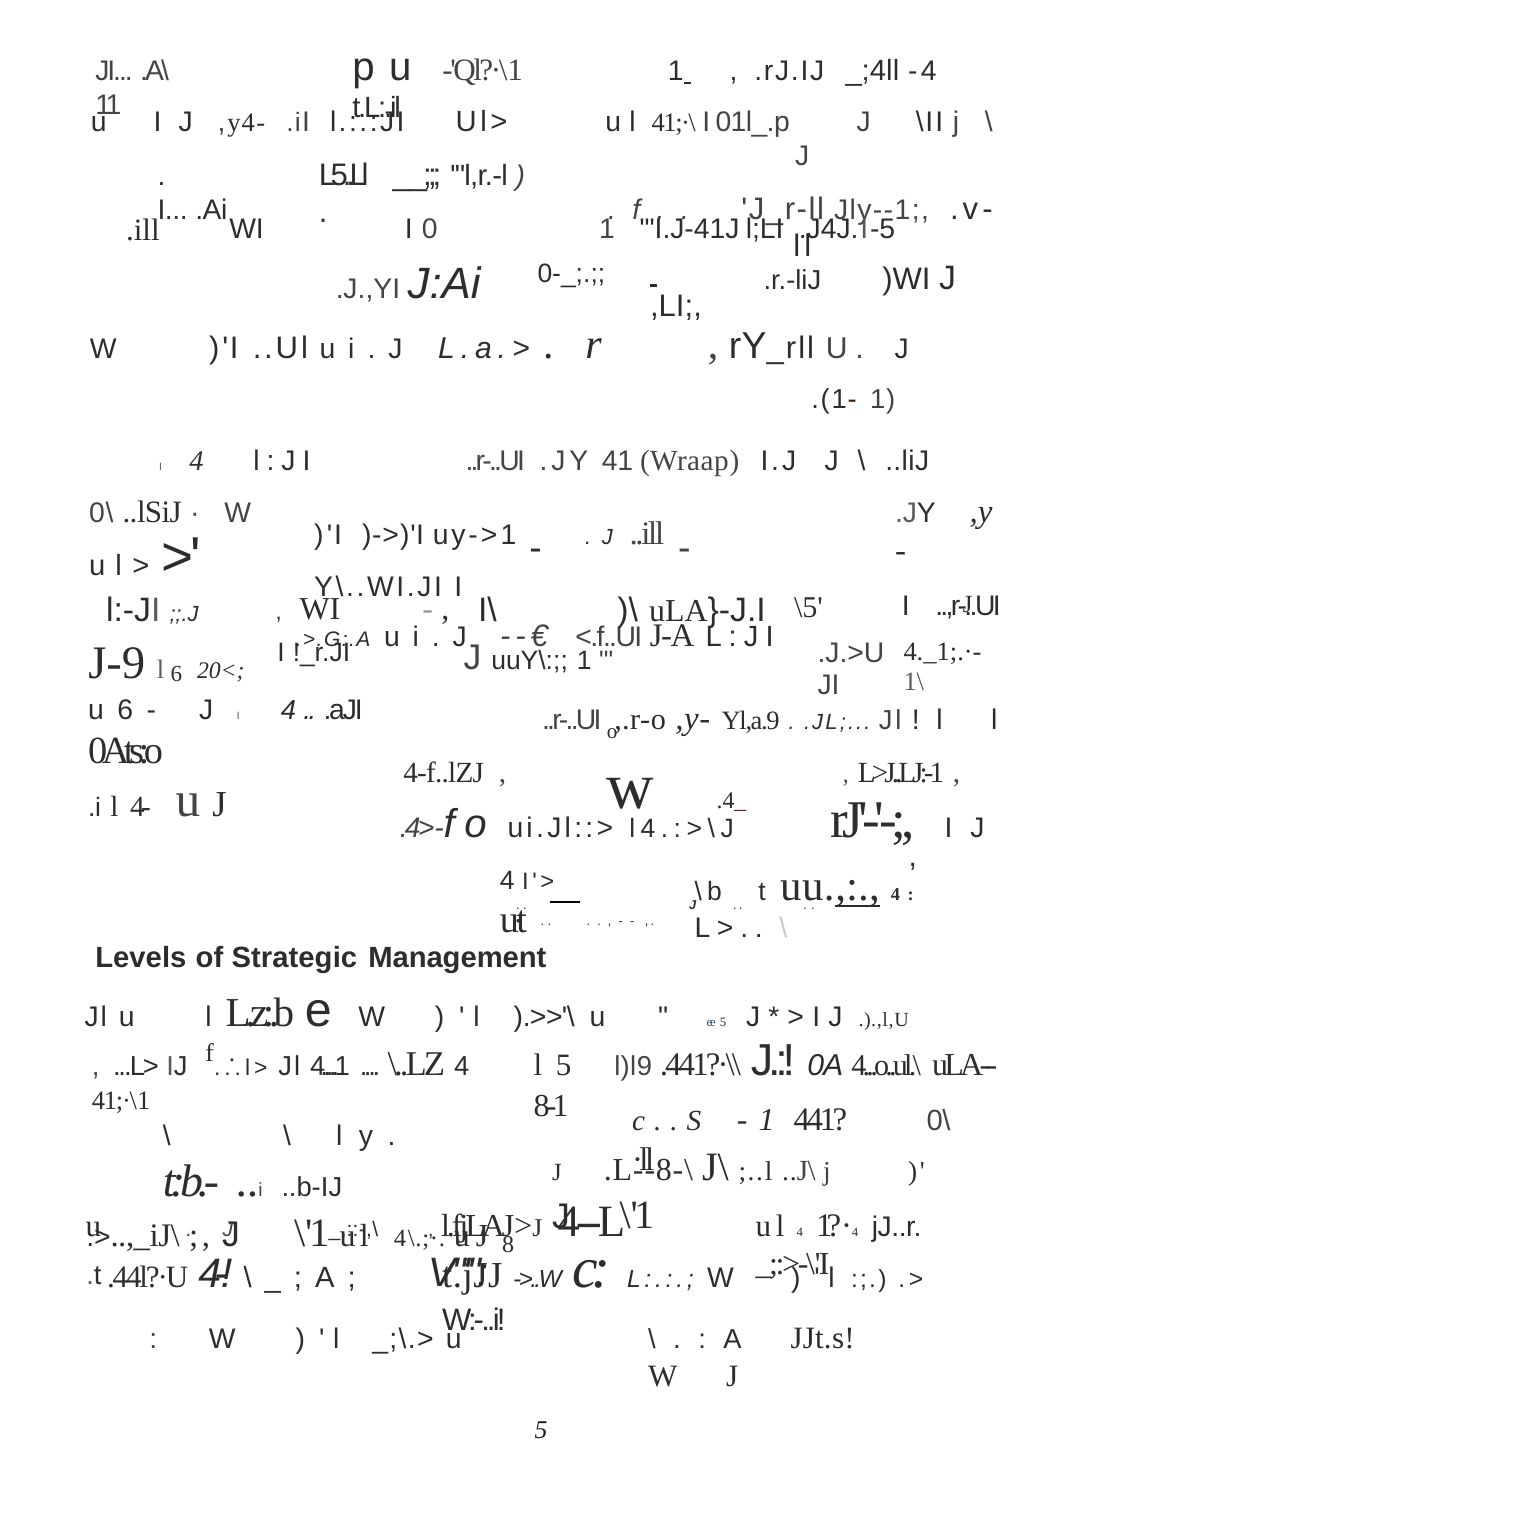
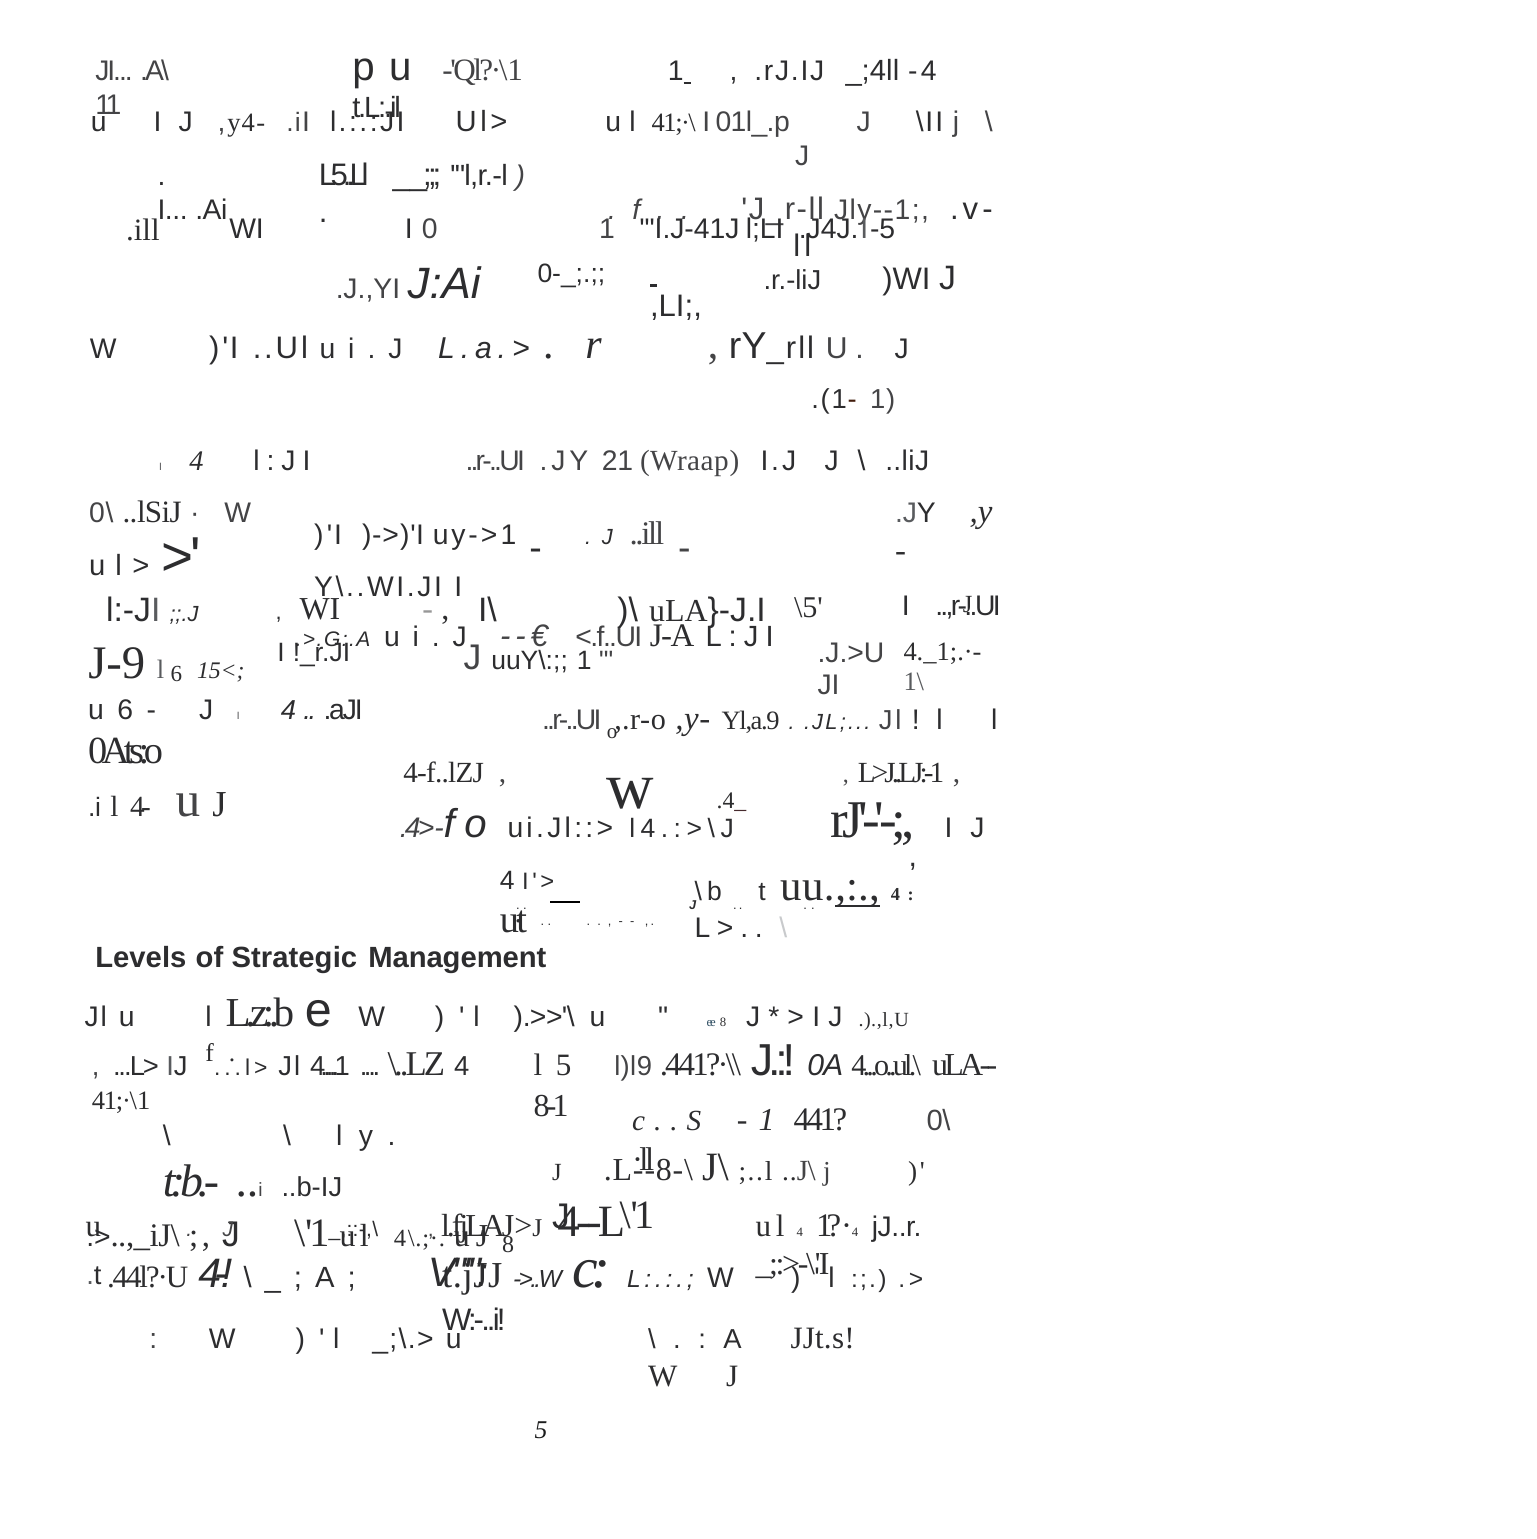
41: 41 -> 21 (618, 461)
20<: 20< -> 15< (221, 671)
ee 5: 5 -> 8 (723, 1022)
